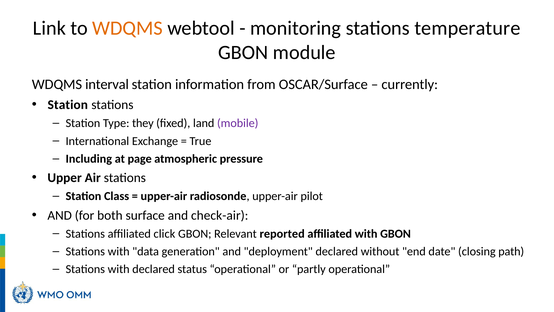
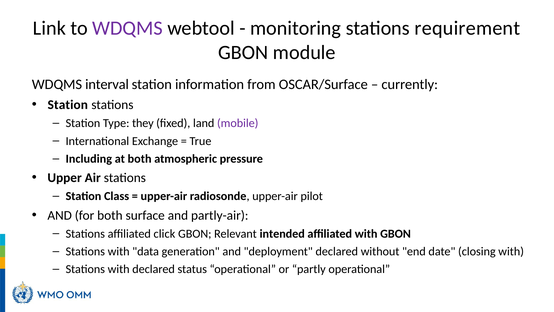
WDQMS colour: orange -> purple (128, 28)
temperature: temperature -> requirement (467, 28)
at page: page -> both (140, 159)
check-air: check-air -> partly-air (220, 215)
reported: reported -> intended (282, 233)
closing path: path -> with (511, 251)
